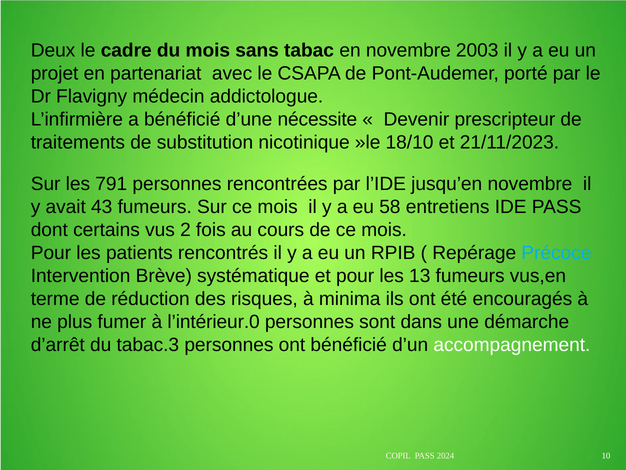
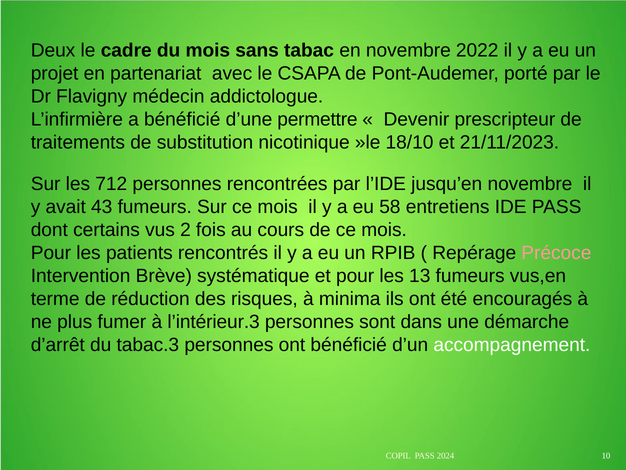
2003: 2003 -> 2022 (477, 50)
nécessite: nécessite -> permettre (317, 119)
791: 791 -> 712 (111, 184)
Précoce colour: light blue -> pink (556, 253)
l’intérieur.0: l’intérieur.0 -> l’intérieur.3 (214, 322)
